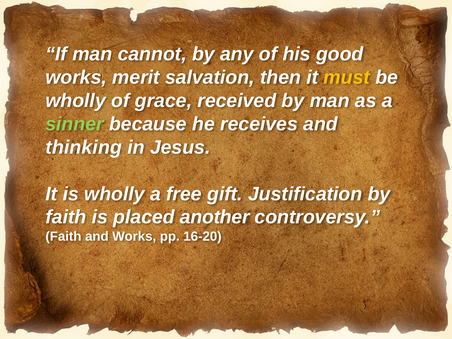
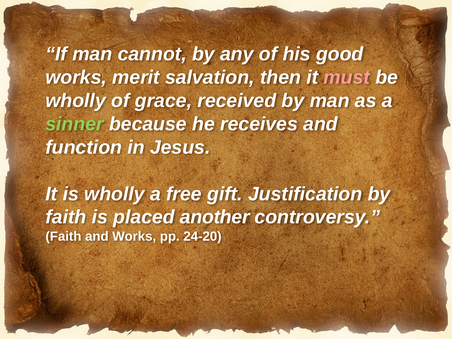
must colour: yellow -> pink (347, 77)
thinking: thinking -> function (84, 147)
16-20: 16-20 -> 24-20 (203, 236)
